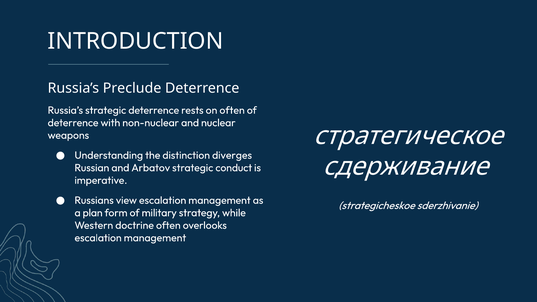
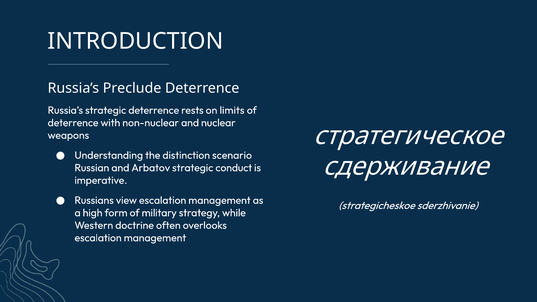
on often: often -> limits (232, 110)
diverges: diverges -> scenario (232, 155)
plan: plan -> high (93, 213)
